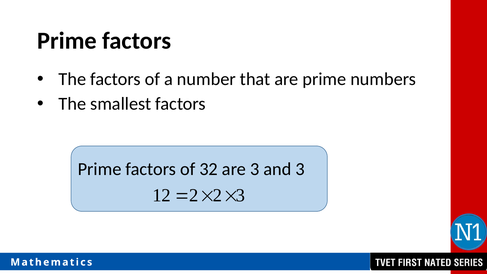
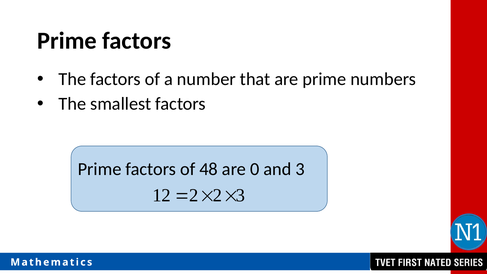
32: 32 -> 48 (209, 169)
are 3: 3 -> 0 (255, 169)
